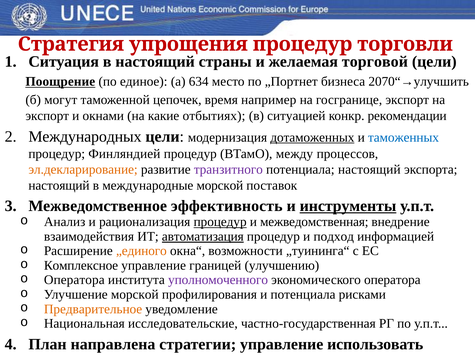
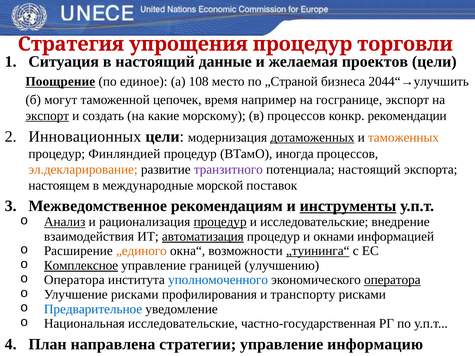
страны: страны -> данные (225, 62)
торговой: торговой -> проектов (375, 62)
634: 634 -> 108 (199, 81)
„Портнет: „Портнет -> „Страной (291, 81)
2070“→улучшить: 2070“→улучшить -> 2044“→улучшить (419, 81)
экспорт underline: none -> present (47, 116)
окнами: окнами -> создать (103, 116)
отбытиях: отбытиях -> морскому (214, 116)
в ситуацией: ситуацией -> процессов (296, 116)
Международных: Международных -> Инновационных (85, 137)
таможенных colour: blue -> orange (404, 137)
между: между -> иногда (295, 154)
настоящий: настоящий -> настоящем (59, 185)
эффективность: эффективность -> рекомендациям (227, 206)
Анализ underline: none -> present (65, 222)
и межведомственная: межведомственная -> исследовательские (314, 222)
подход: подход -> окнами (334, 237)
„туининга“ underline: none -> present (318, 251)
Комплексное underline: none -> present (81, 266)
уполномоченного colour: purple -> blue (218, 280)
оператора underline: none -> present (392, 280)
Улучшение морской: морской -> рисками (135, 295)
и потенциала: потенциала -> транспорту (303, 295)
Предварительное colour: orange -> blue (93, 309)
использовать: использовать -> информацию (375, 344)
